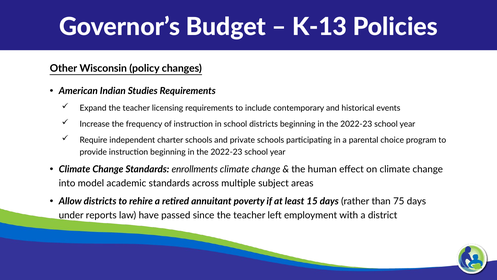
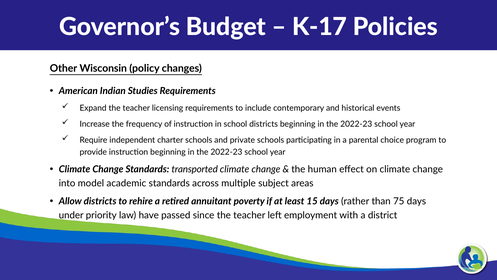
K-13: K-13 -> K-17 (320, 27)
enrollments: enrollments -> transported (195, 169)
reports: reports -> priority (101, 215)
